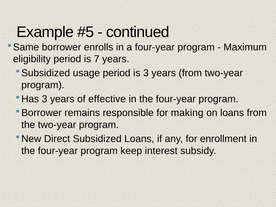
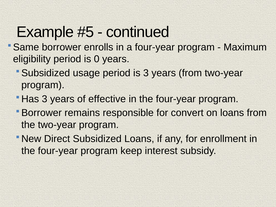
7: 7 -> 0 (97, 59)
making: making -> convert (187, 113)
